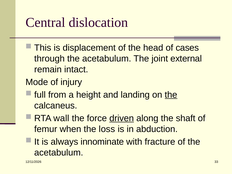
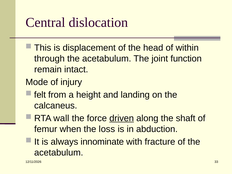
cases: cases -> within (187, 48)
external: external -> function (186, 59)
full: full -> felt (40, 95)
the underline: present -> none (171, 95)
